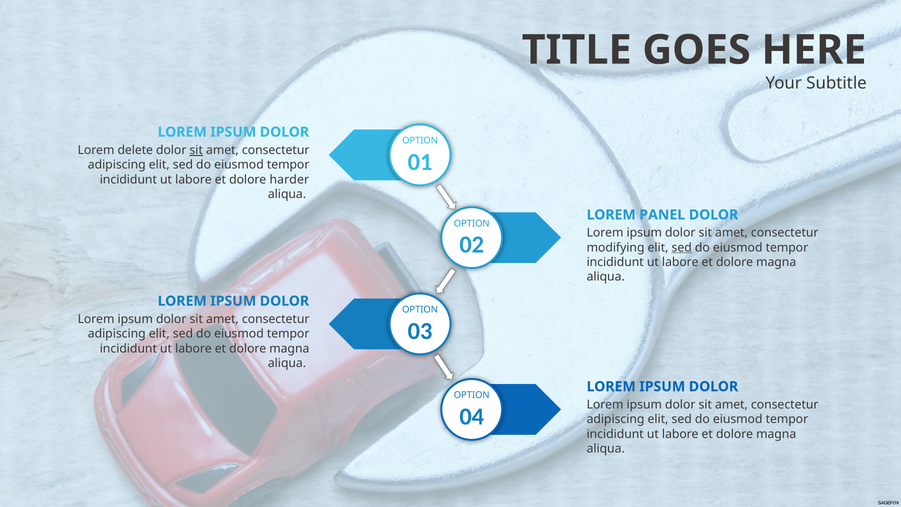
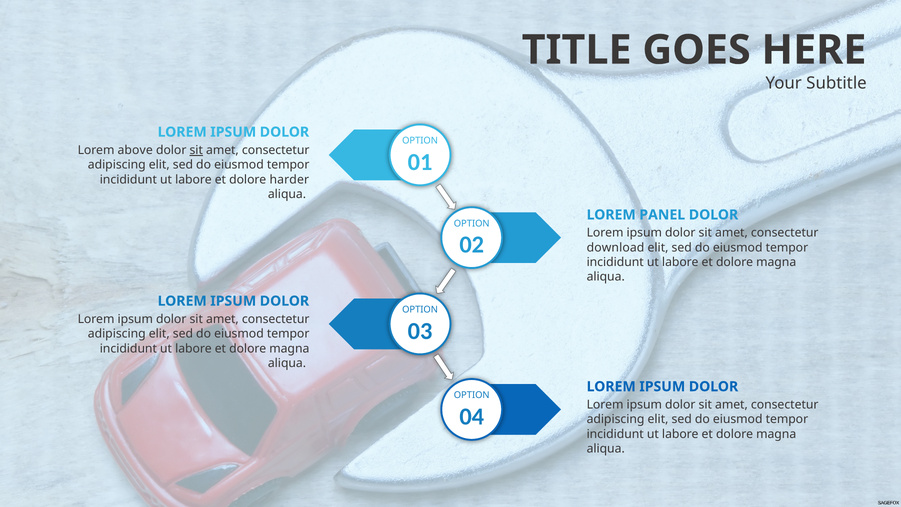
delete: delete -> above (135, 150)
modifying: modifying -> download (616, 247)
sed underline: present -> none (682, 247)
